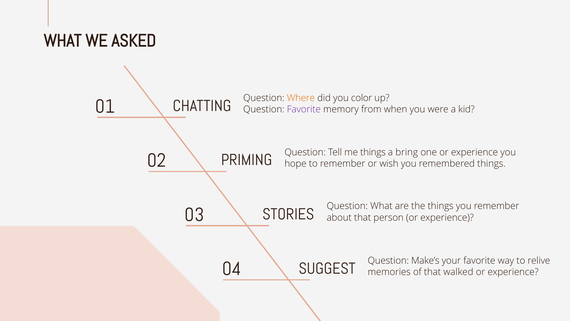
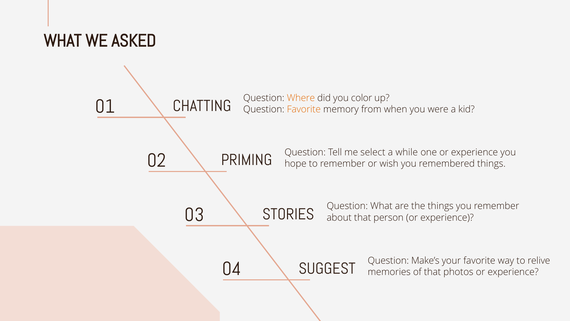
Favorite colour: purple -> orange (304, 109)
me things: things -> select (373, 152)
bring: bring -> while (407, 152)
walked: walked -> photos (458, 272)
